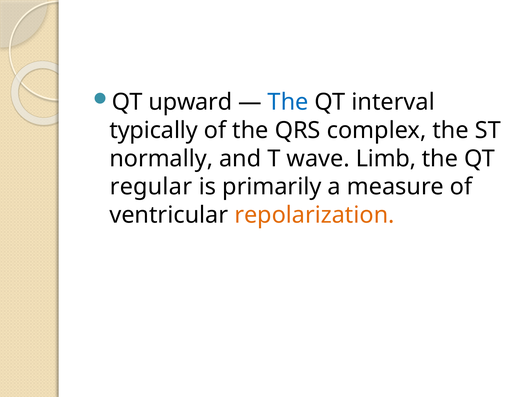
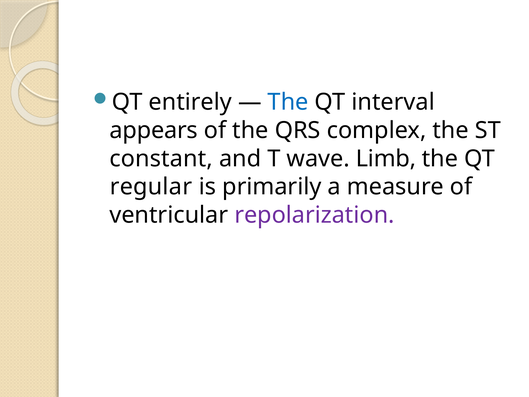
upward: upward -> entirely (190, 102)
typically: typically -> appears (154, 130)
normally: normally -> constant (161, 159)
repolarization colour: orange -> purple (314, 215)
